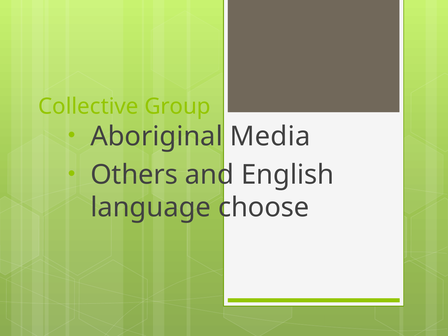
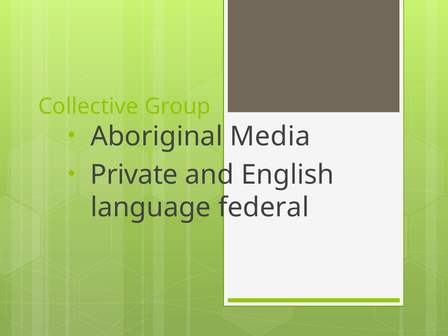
Others: Others -> Private (134, 175)
choose: choose -> federal (264, 208)
